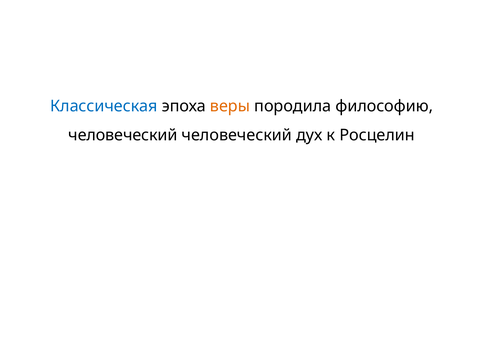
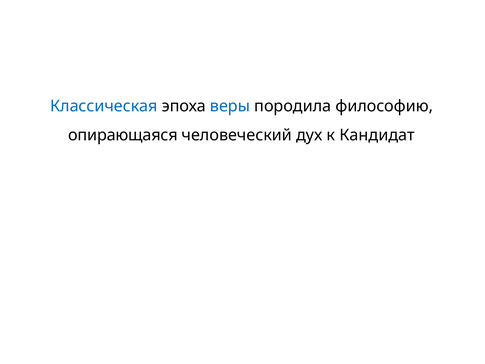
веры colour: orange -> blue (230, 106)
человеческий: человеческий -> опирающаяся (123, 135)
Росцелин: Росцелин -> Кандидат (377, 135)
